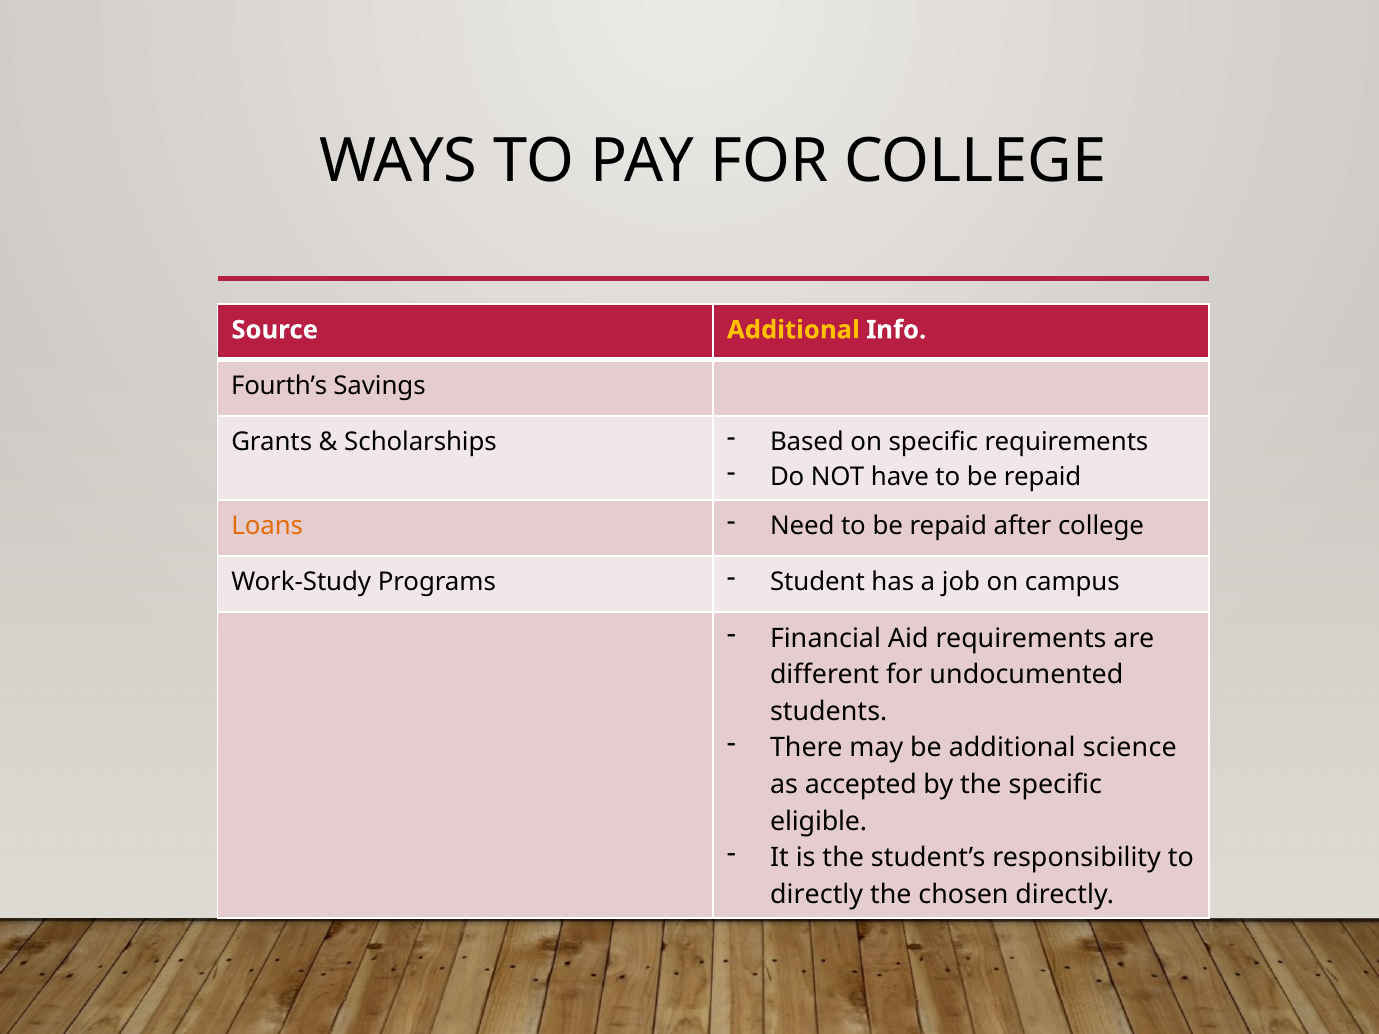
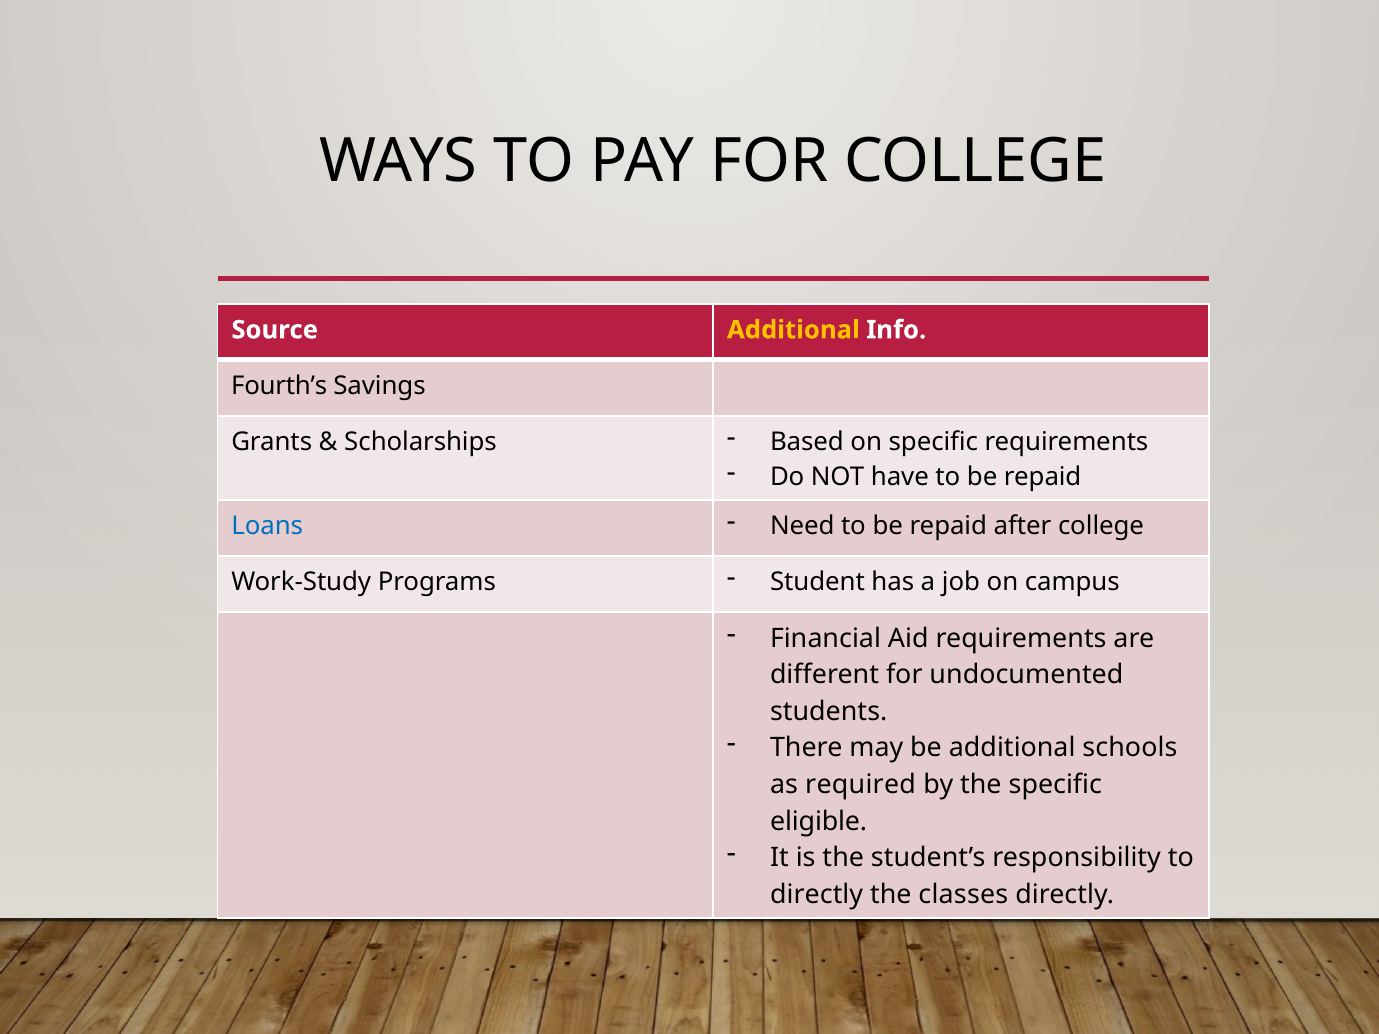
Loans colour: orange -> blue (267, 526)
science: science -> schools (1130, 748)
accepted: accepted -> required (861, 785)
chosen: chosen -> classes (963, 894)
